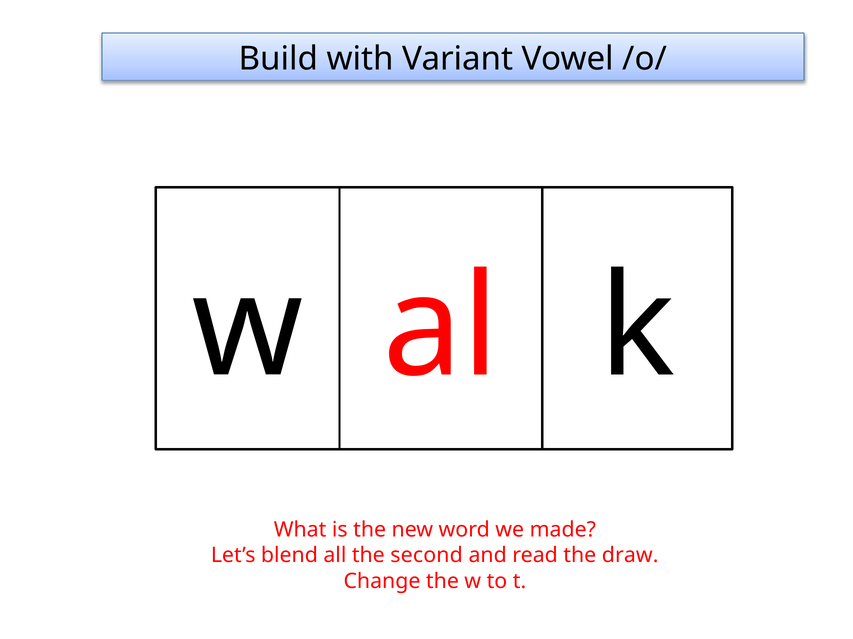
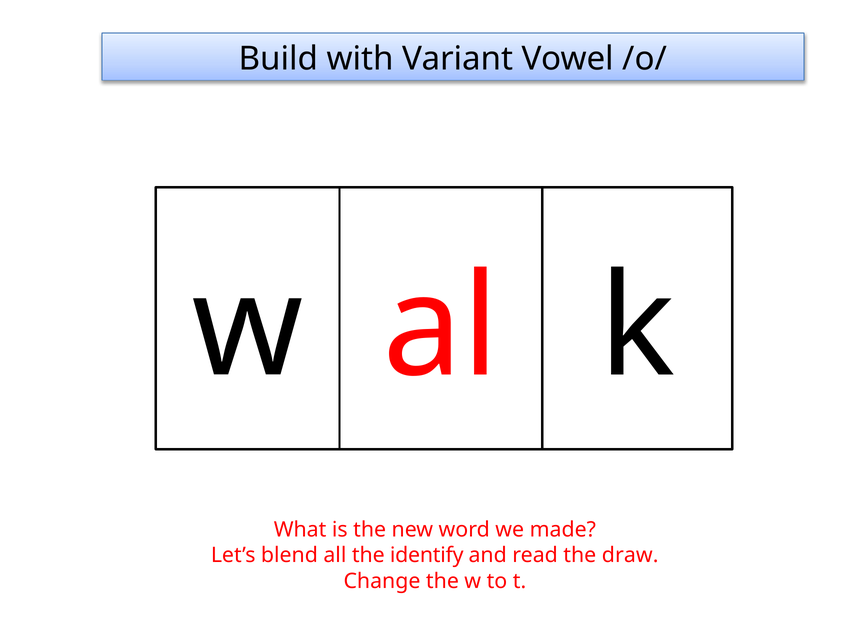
second: second -> identify (427, 556)
